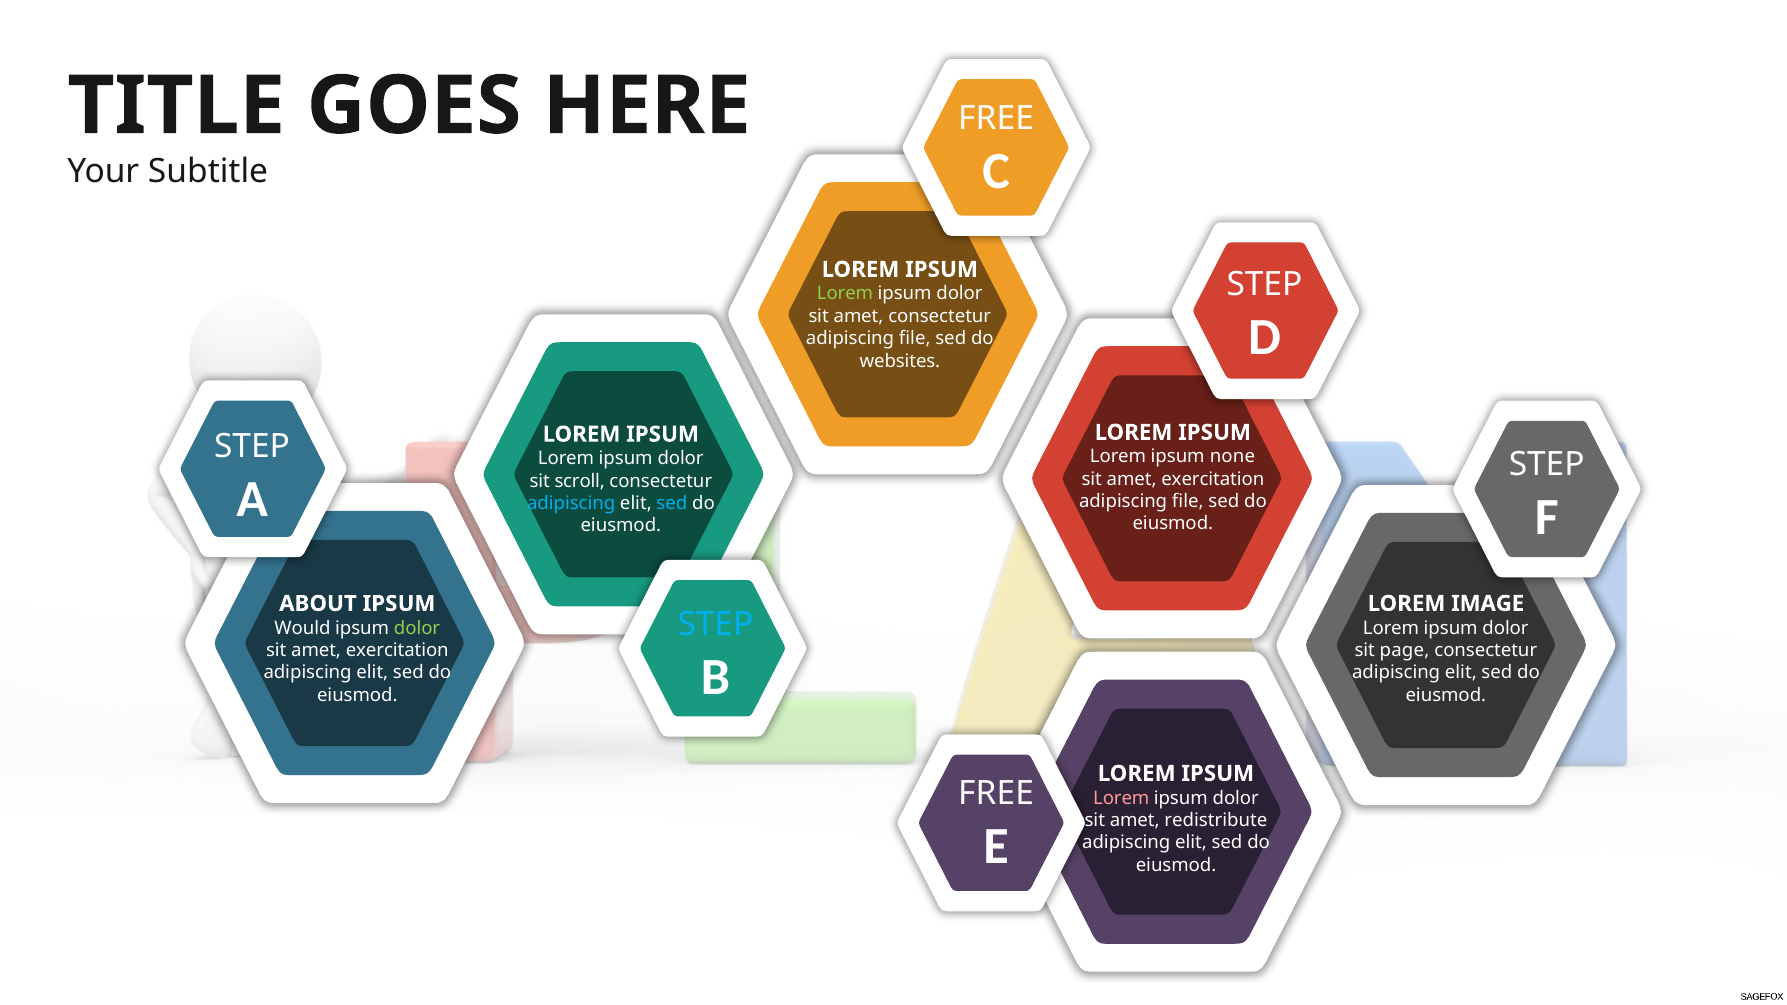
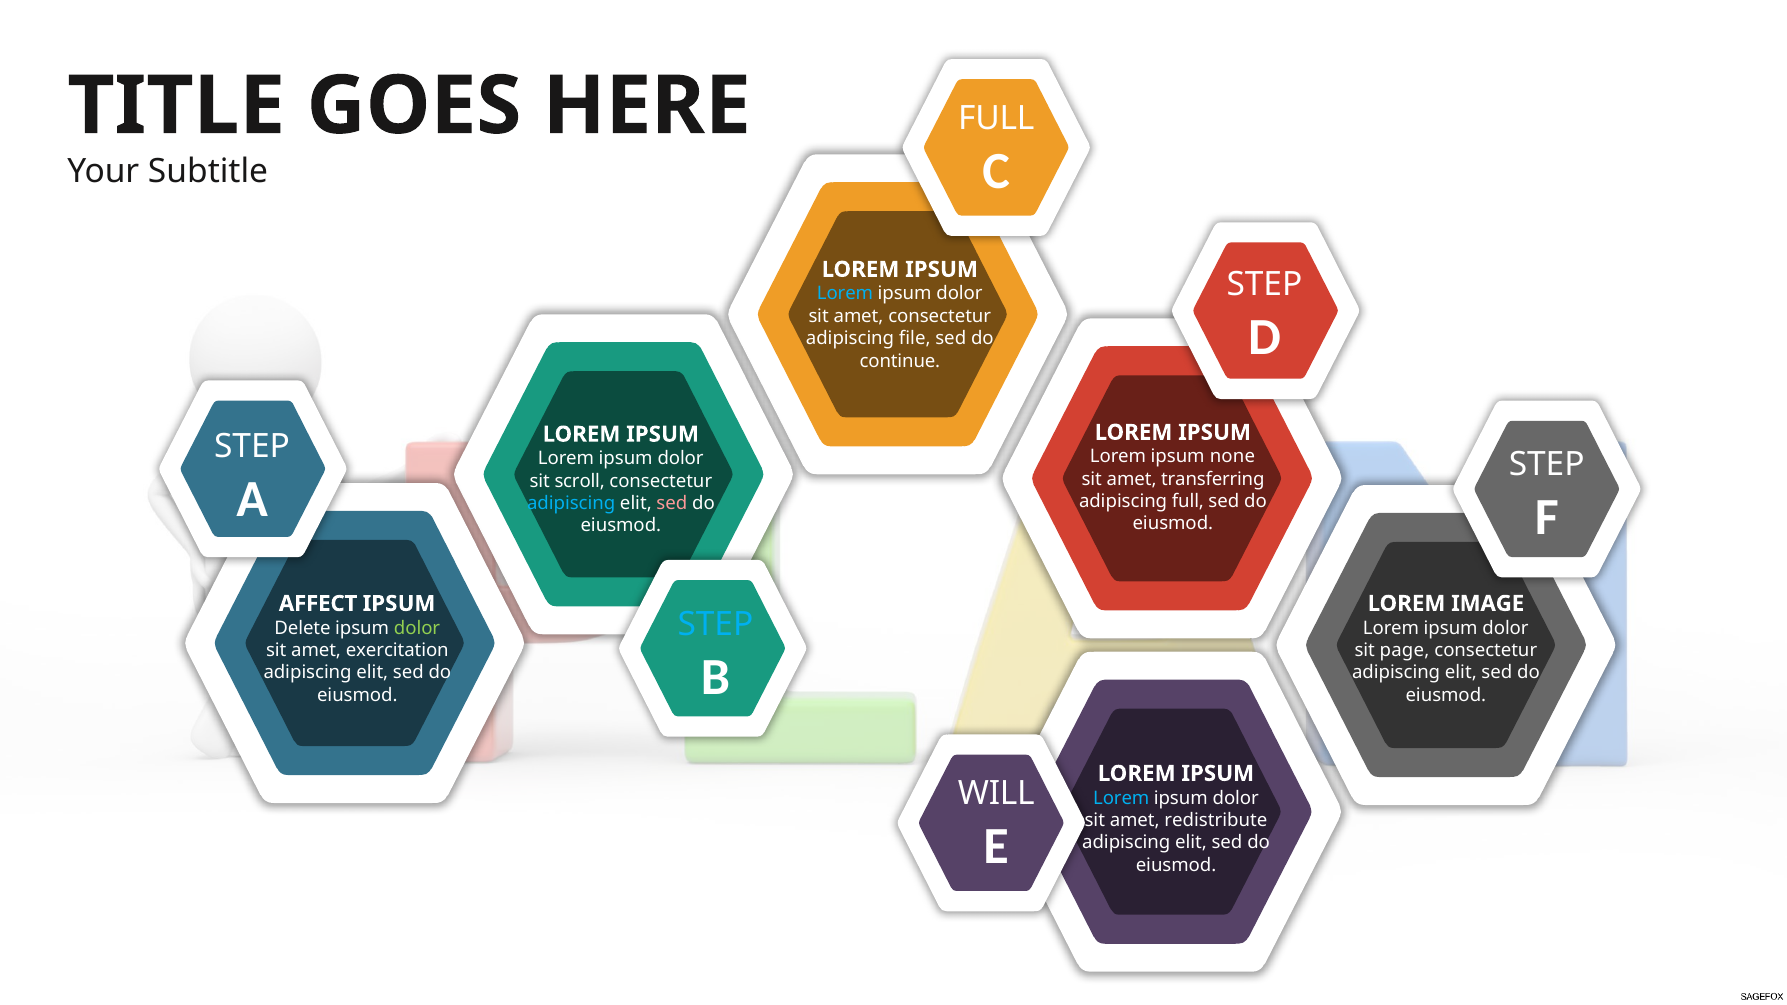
FREE: FREE -> FULL (996, 118)
Lorem colour: light green -> light blue (845, 294)
websites: websites -> continue (900, 361)
exercitation: exercitation -> transferring (1213, 479)
file: file -> full (1188, 502)
sed colour: light blue -> pink (672, 503)
ABOUT: ABOUT -> AFFECT (318, 604)
Would: Would -> Delete (303, 628)
FREE: FREE -> WILL (996, 793)
Lorem colour: pink -> light blue (1121, 798)
